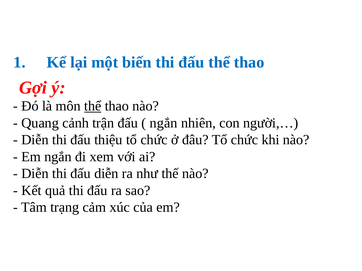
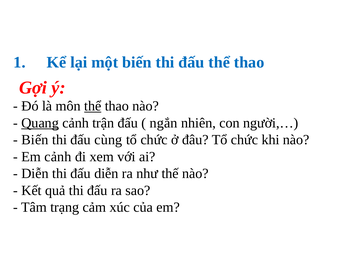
Quang underline: none -> present (40, 123)
Diễn: Diễn -> Biến (35, 140)
thiệu: thiệu -> cùng (108, 140)
Em ngắn: ngắn -> cảnh (58, 157)
